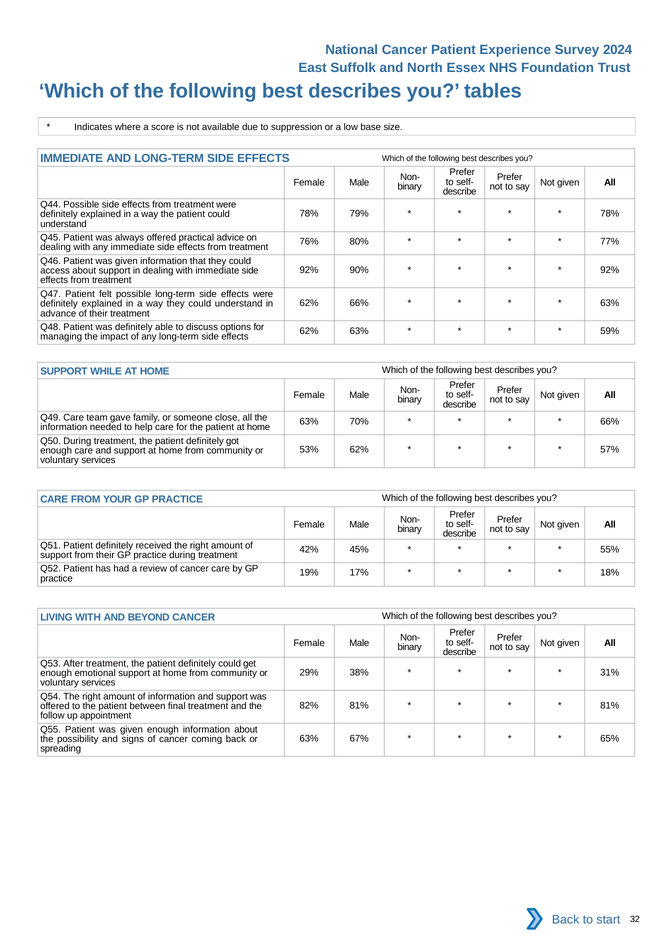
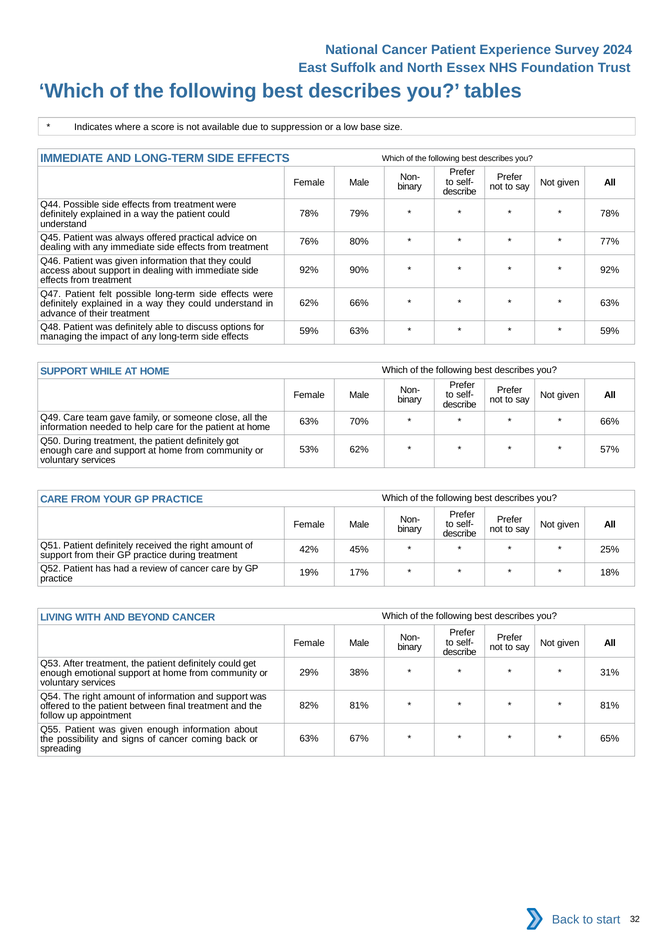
62%: 62% -> 59% (309, 331)
55%: 55% -> 25% (610, 549)
